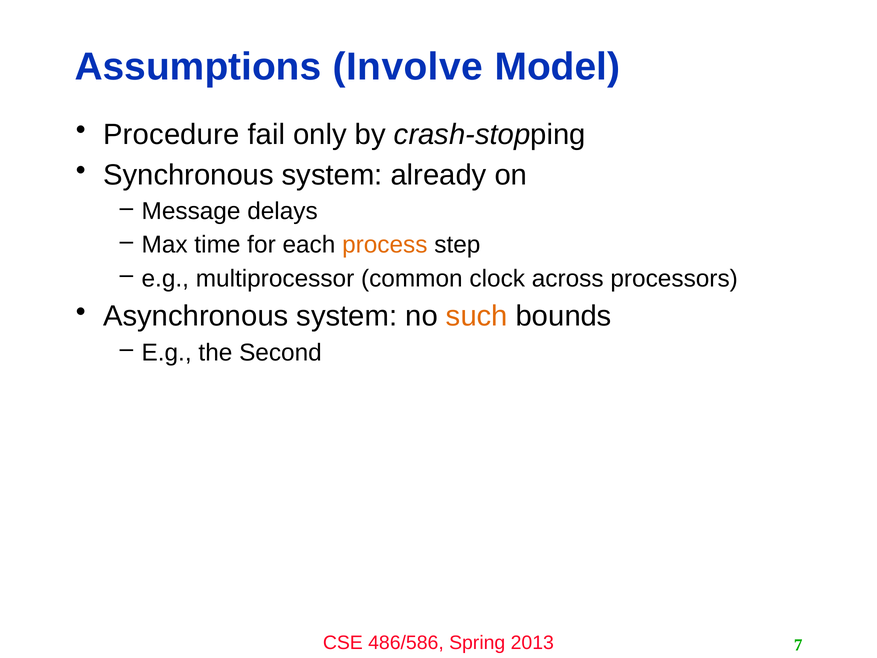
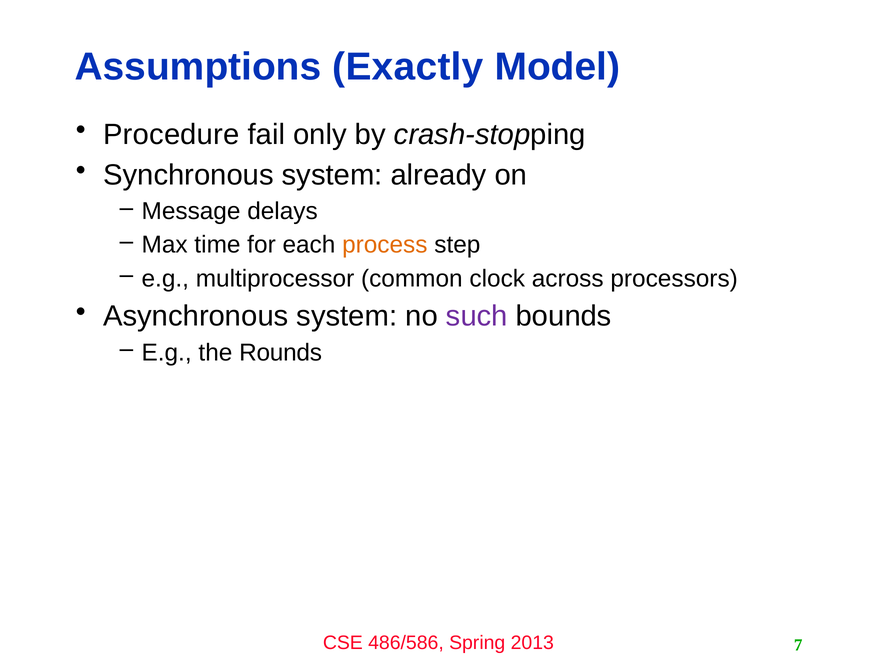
Involve: Involve -> Exactly (408, 67)
such colour: orange -> purple (477, 316)
Second: Second -> Rounds (281, 352)
